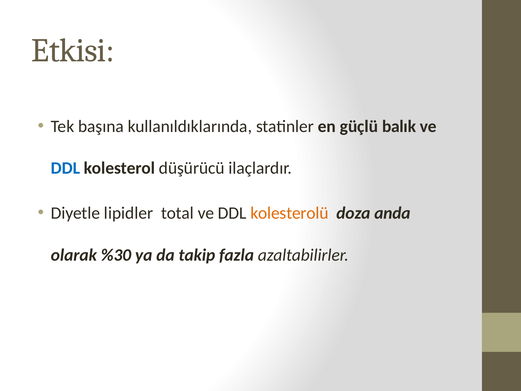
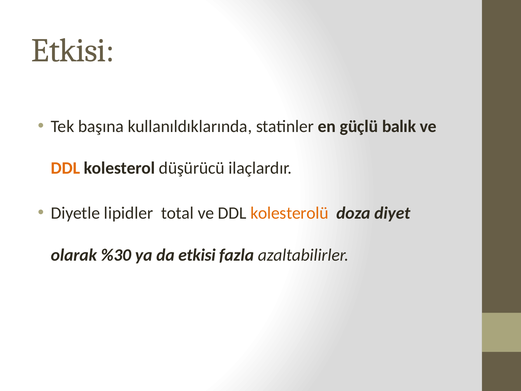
DDL colour: blue -> orange (65, 168)
anda: anda -> diyet (392, 213)
da takip: takip -> etkisi (197, 255)
